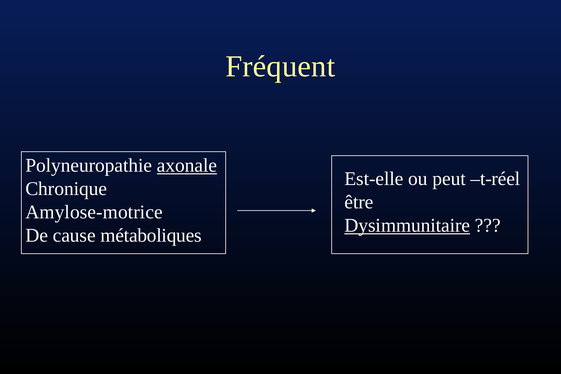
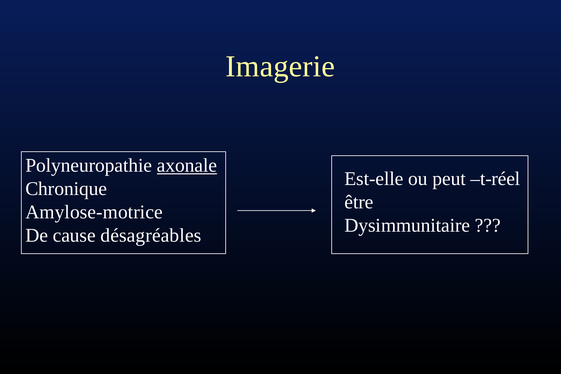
Fréquent: Fréquent -> Imagerie (280, 67)
Dysimmunitaire underline: present -> none (407, 225)
métaboliques: métaboliques -> désagréables (151, 235)
